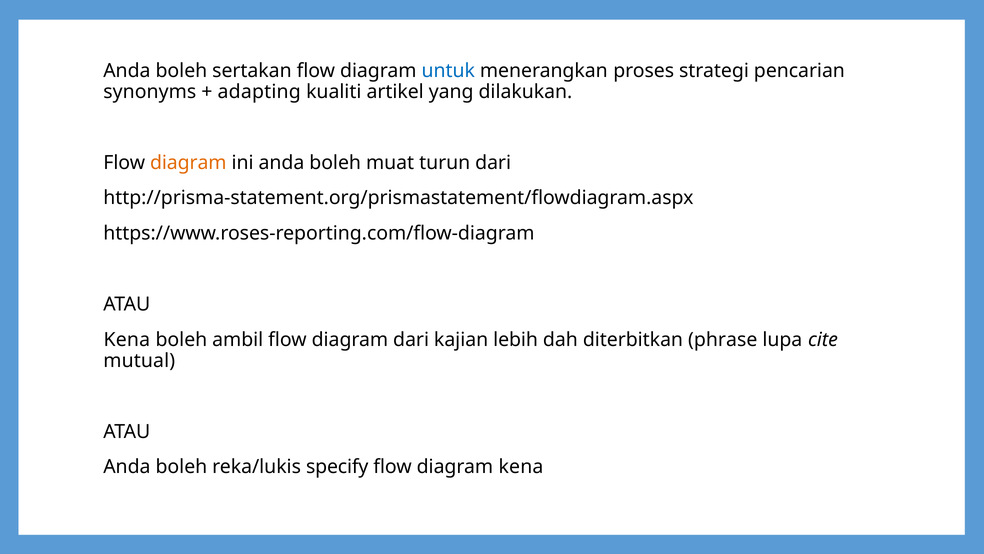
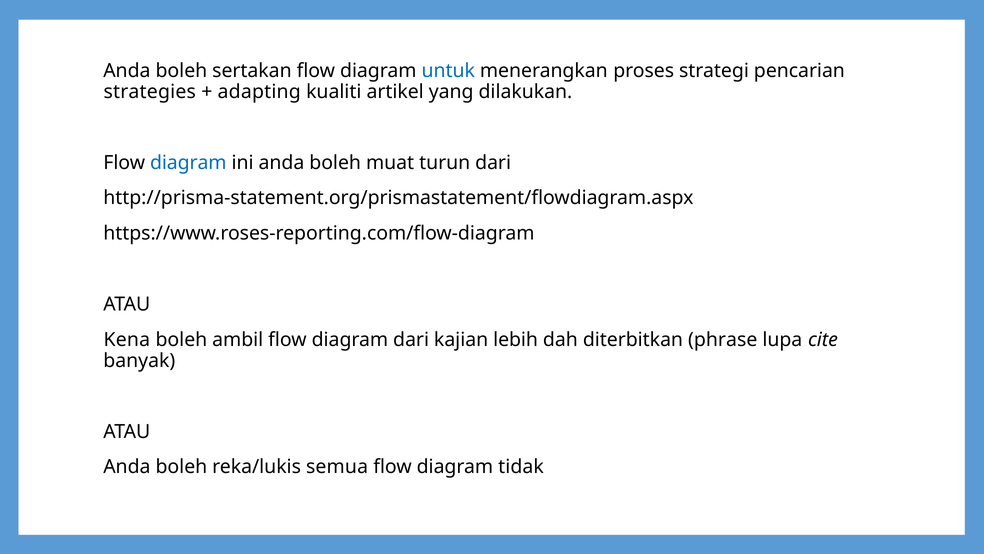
synonyms: synonyms -> strategies (150, 92)
diagram colour: orange -> blue (188, 163)
mutual: mutual -> banyak (139, 360)
specify: specify -> semua (337, 467)
diagram kena: kena -> tidak (521, 467)
